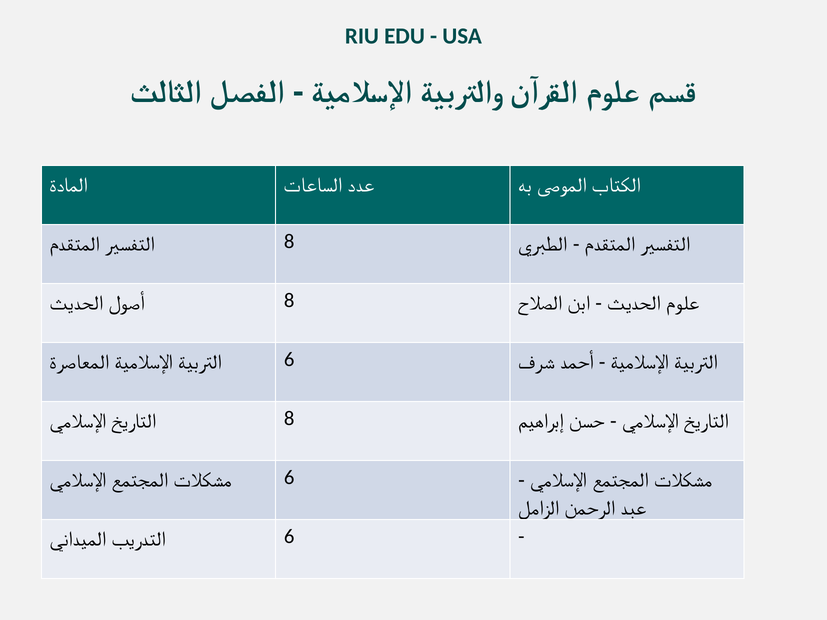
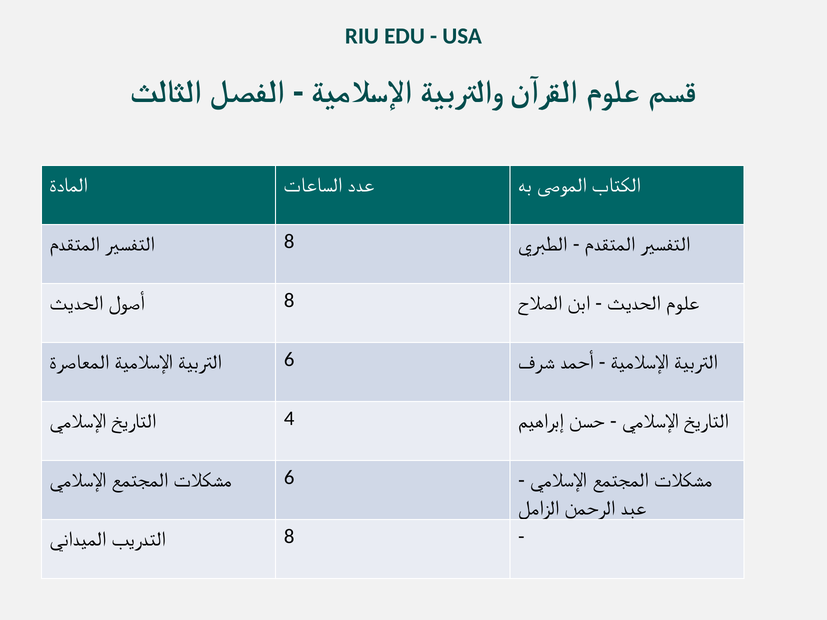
8: 8 -> 4 (289, 419)
6: 6 -> 8 (289, 537)
